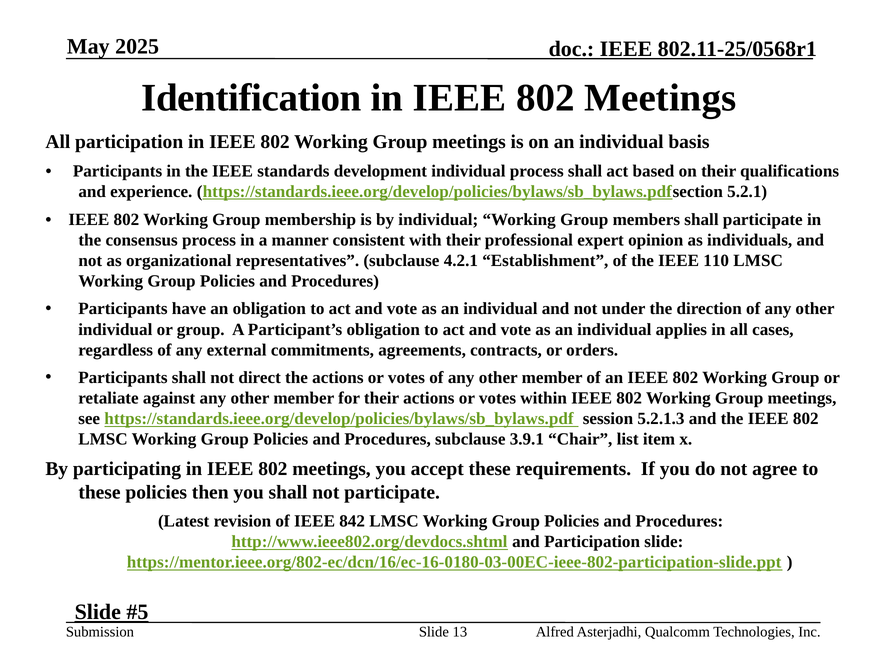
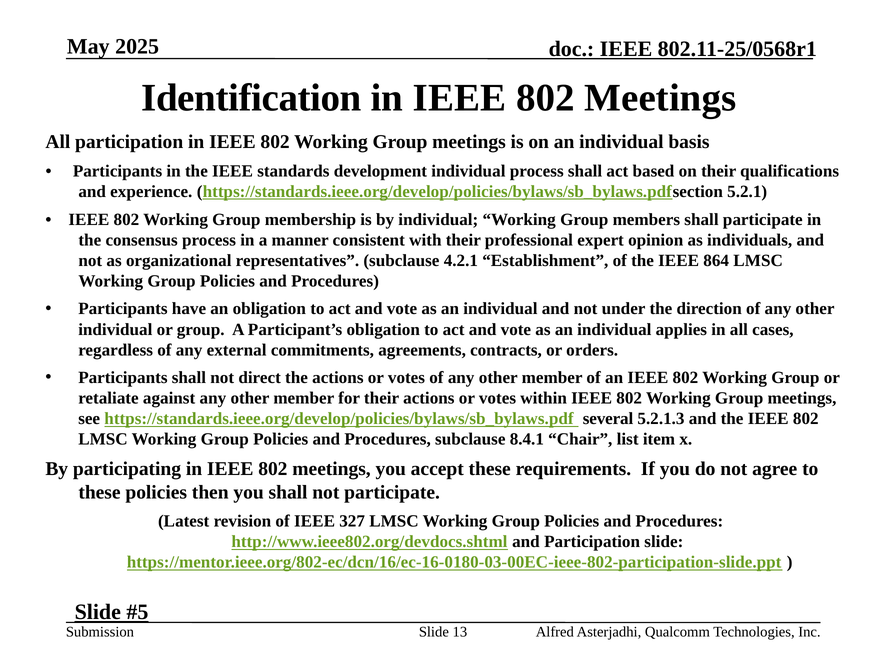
110: 110 -> 864 (716, 261)
session: session -> several (608, 419)
3.9.1: 3.9.1 -> 8.4.1 (527, 439)
842: 842 -> 327 (352, 521)
